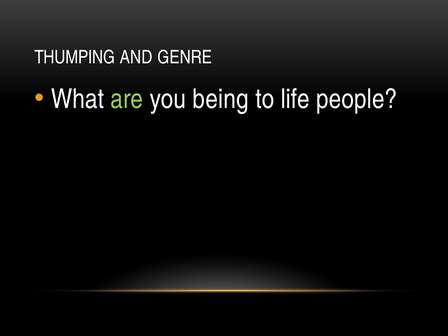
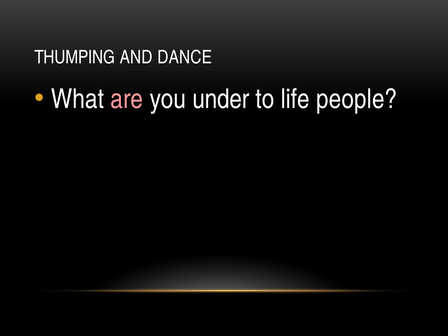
GENRE: GENRE -> DANCE (185, 57)
are colour: light green -> pink (127, 99)
being: being -> under (221, 99)
